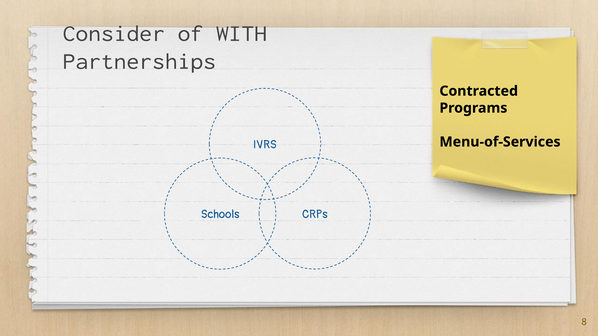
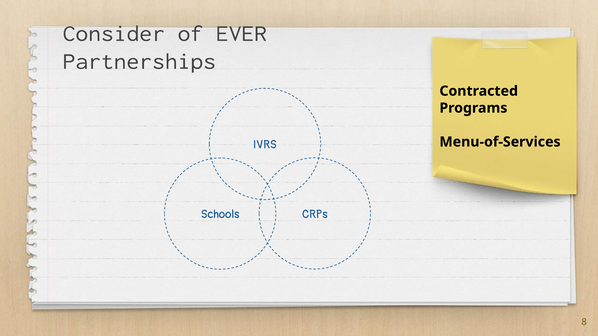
WITH: WITH -> EVER (242, 33)
